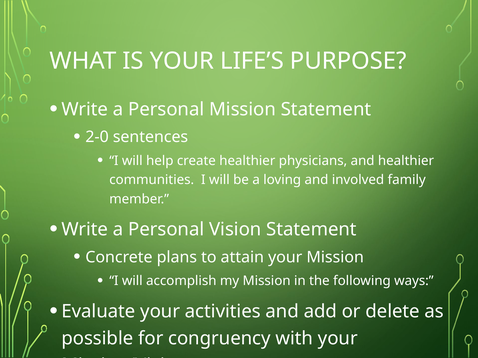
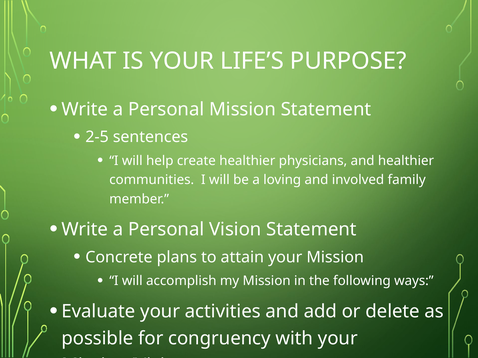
2-0: 2-0 -> 2-5 (97, 137)
